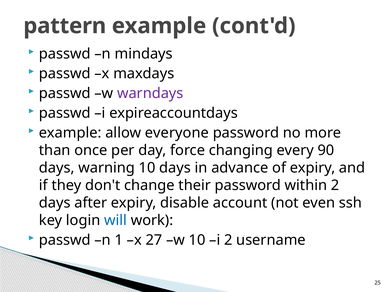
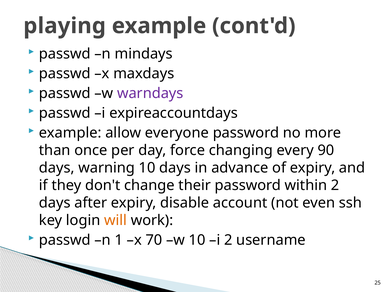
pattern: pattern -> playing (65, 26)
will colour: blue -> orange (116, 221)
27: 27 -> 70 (154, 240)
